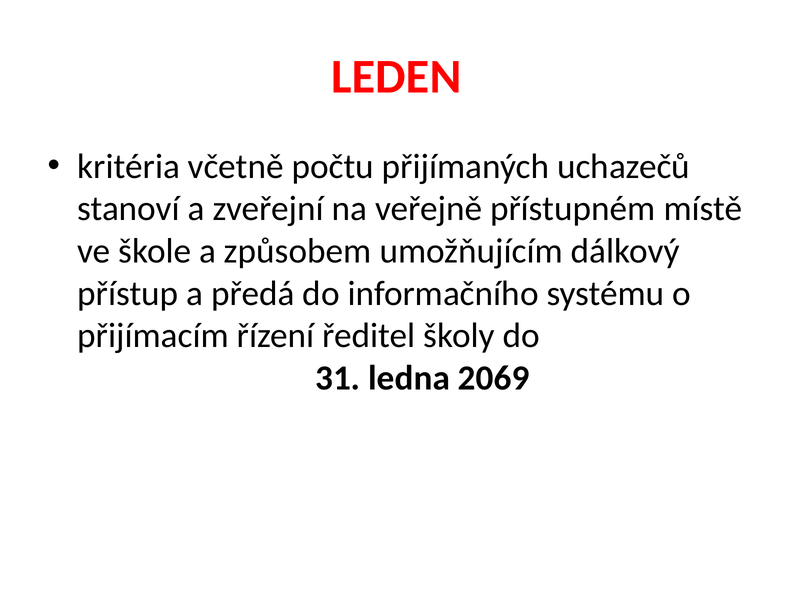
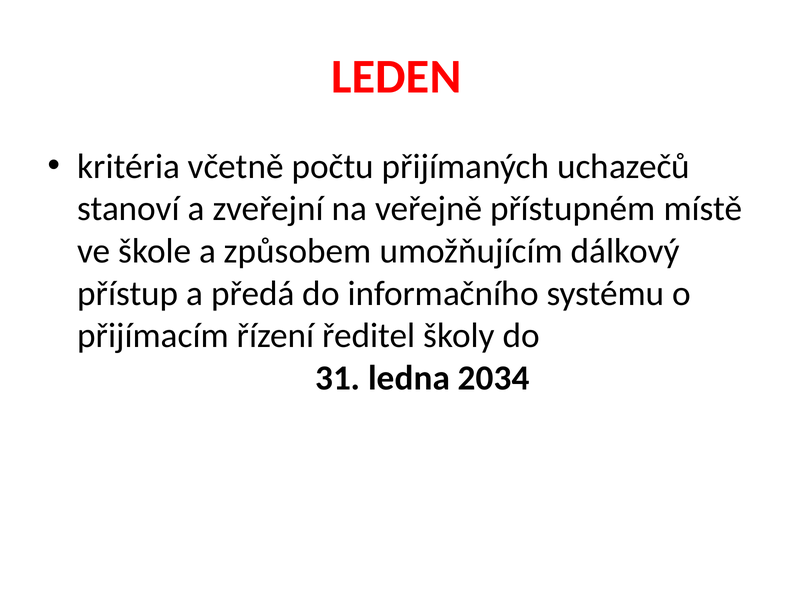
2069: 2069 -> 2034 (494, 378)
